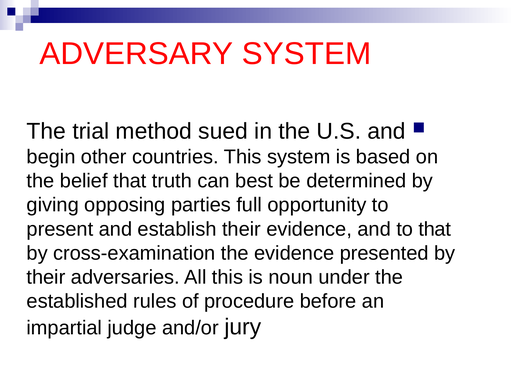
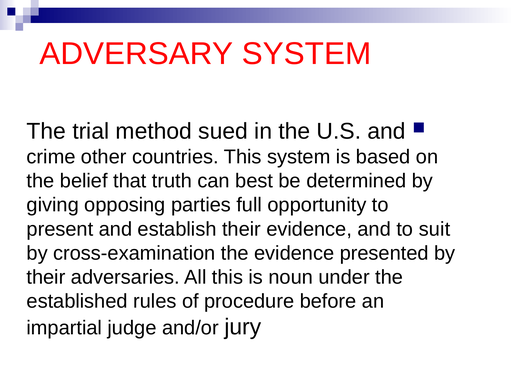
begin: begin -> crime (51, 157)
to that: that -> suit (435, 229)
